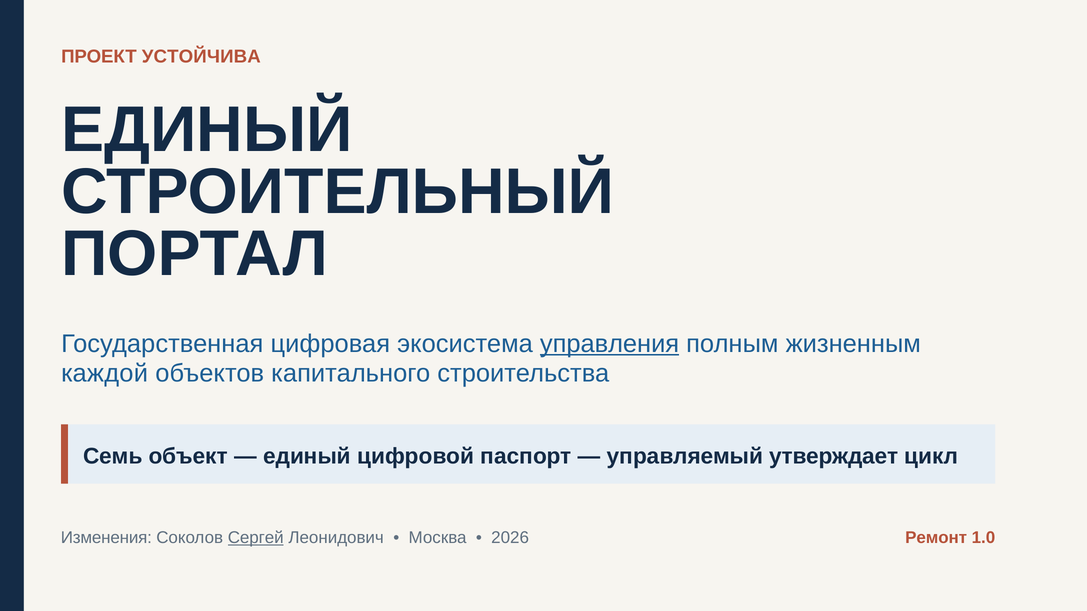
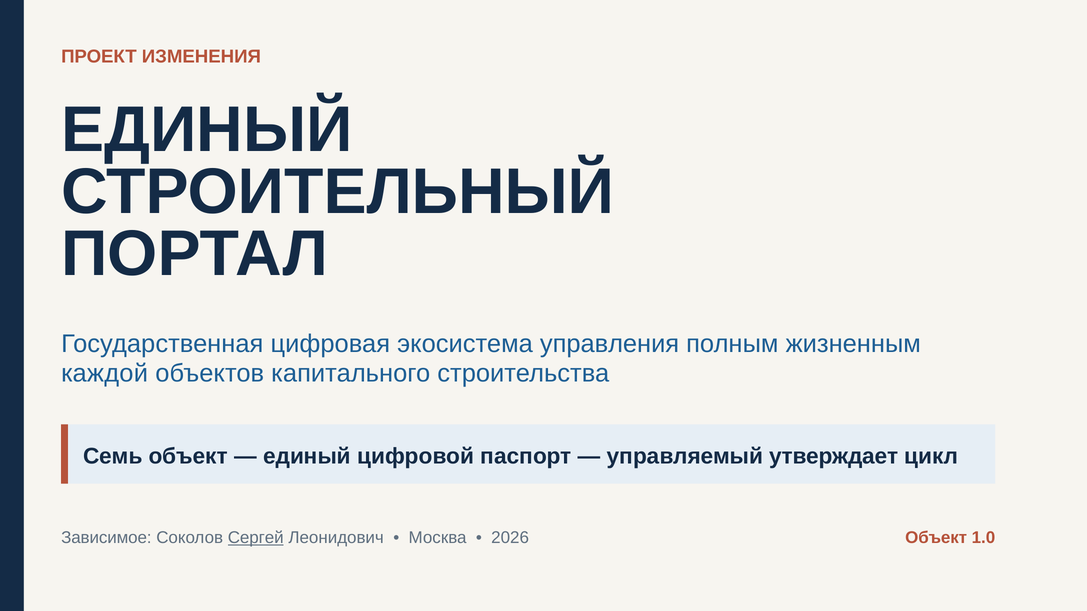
УСТОЙЧИВА: УСТОЙЧИВА -> ИЗМЕНЕНИЯ (201, 57)
управления underline: present -> none (610, 344)
Изменения: Изменения -> Зависимое (106, 538)
2026 Ремонт: Ремонт -> Объект (936, 538)
